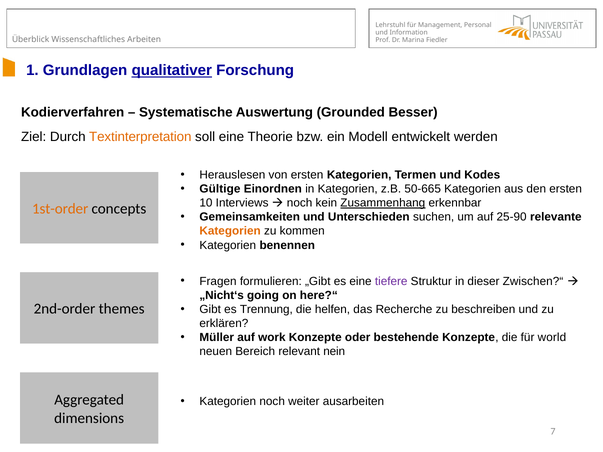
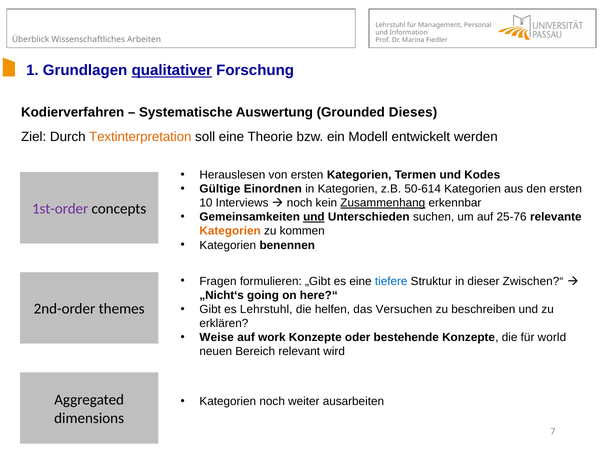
Besser: Besser -> Dieses (413, 112)
50-665: 50-665 -> 50-614 (423, 189)
1st-order colour: orange -> purple (60, 209)
und underline: none -> present (314, 217)
25-90: 25-90 -> 25-76 (512, 217)
tiefere colour: purple -> blue (391, 281)
es Trennung: Trennung -> Lehrstuhl (266, 309)
Recherche: Recherche -> Versuchen (404, 309)
Müller: Müller -> Weise (217, 338)
nein: nein -> wird (334, 352)
